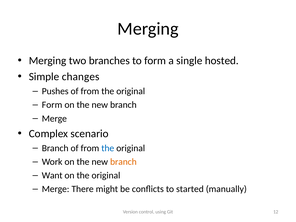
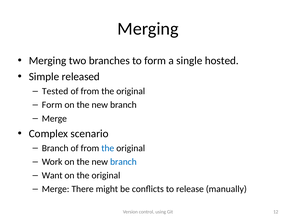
changes: changes -> released (81, 77)
Pushes: Pushes -> Tested (55, 91)
branch colour: orange -> blue (123, 162)
started: started -> release (190, 189)
